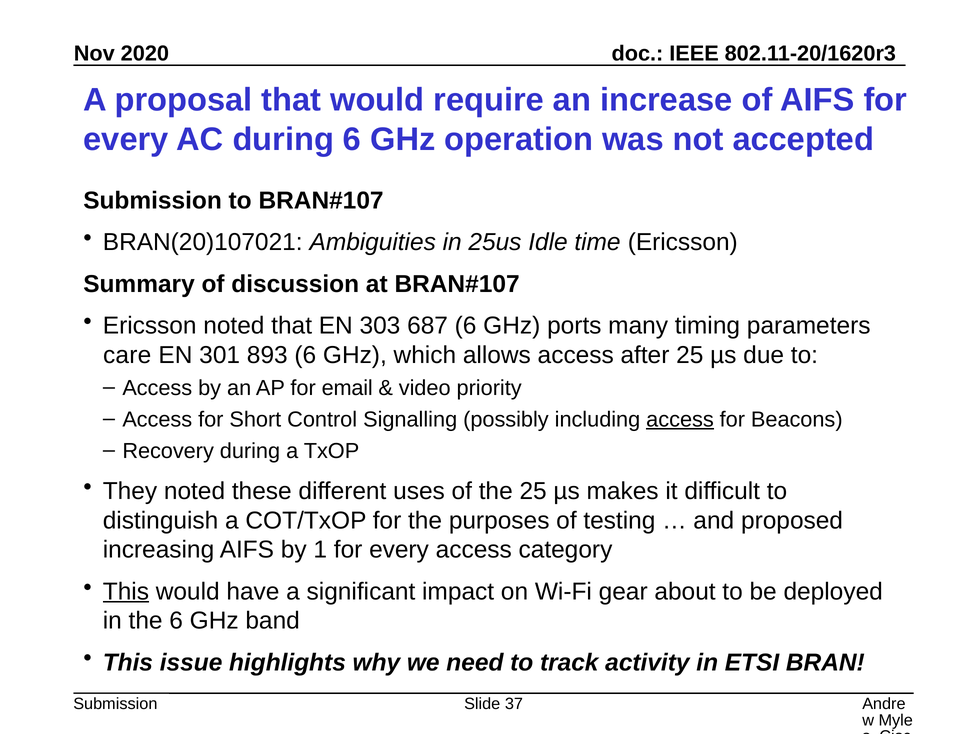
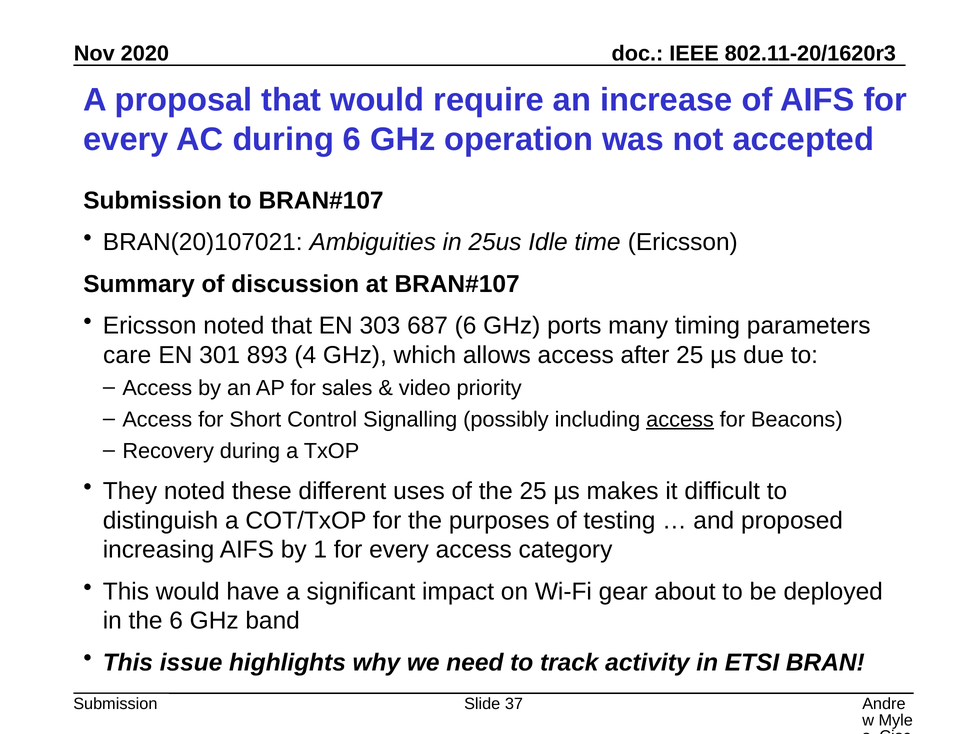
893 6: 6 -> 4 (305, 355)
email: email -> sales (347, 388)
This underline: present -> none (126, 592)
